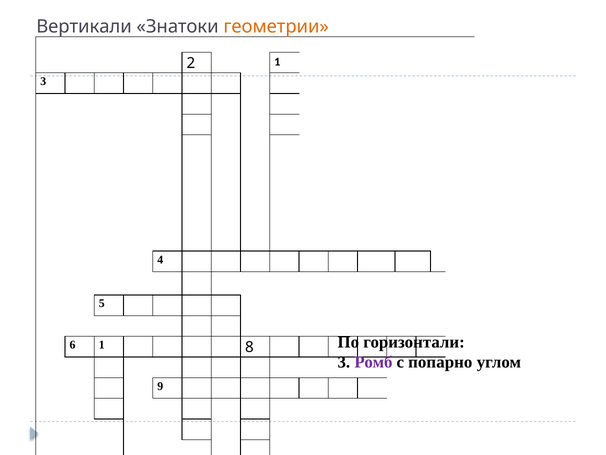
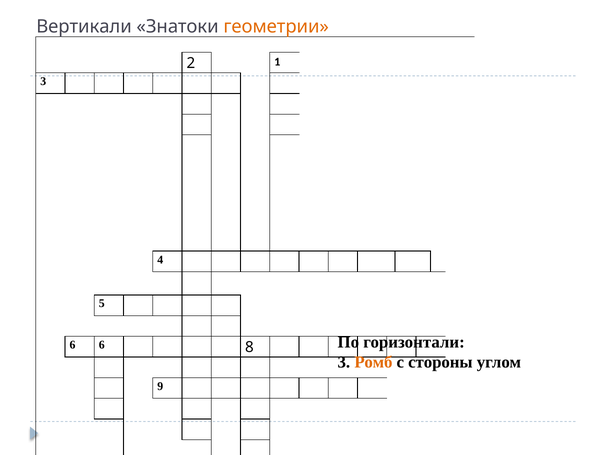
6 1: 1 -> 6 (102, 344)
Ромб colour: purple -> orange (373, 362)
попарно: попарно -> стороны (440, 362)
